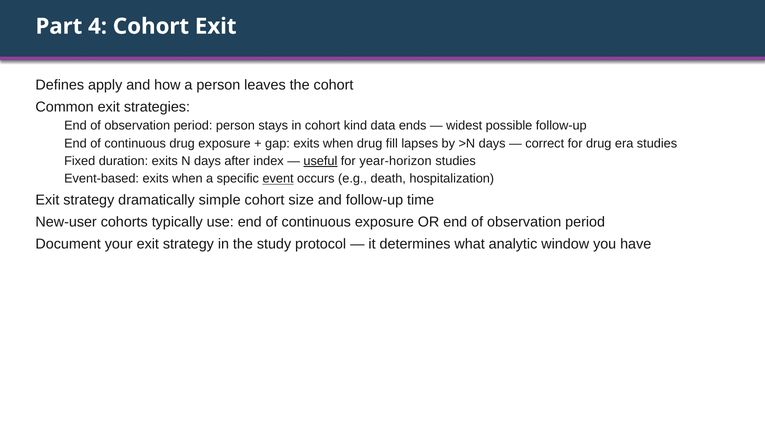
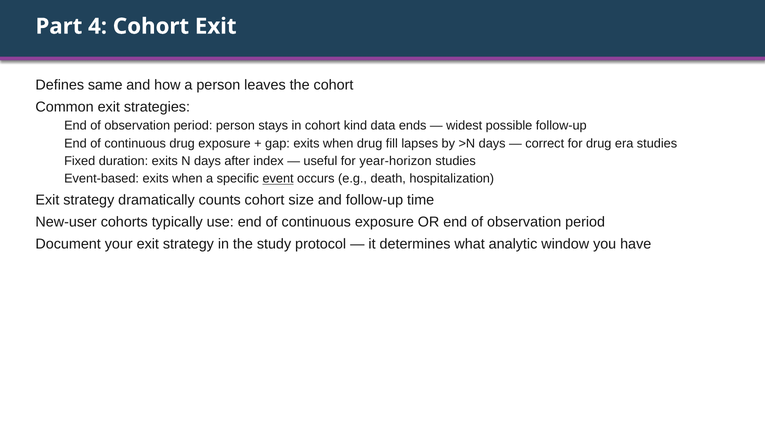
apply: apply -> same (105, 85)
useful underline: present -> none (320, 161)
simple: simple -> counts (220, 200)
